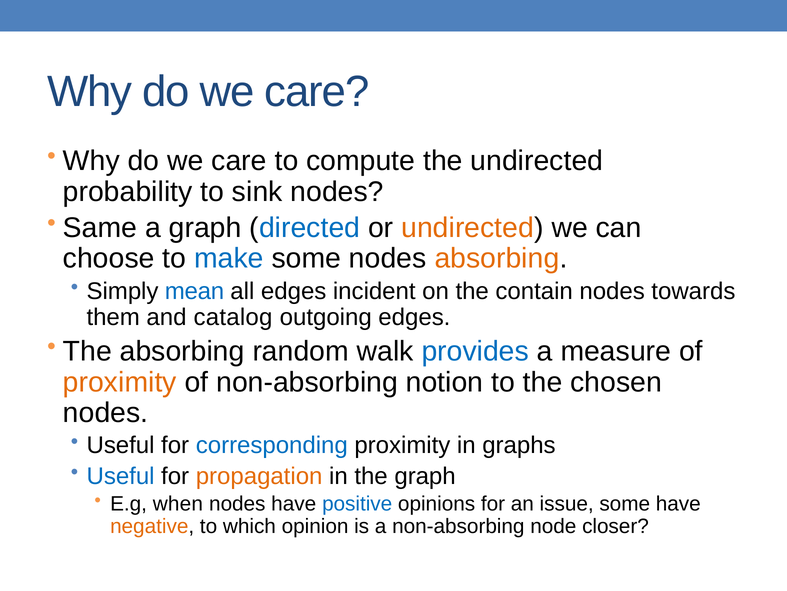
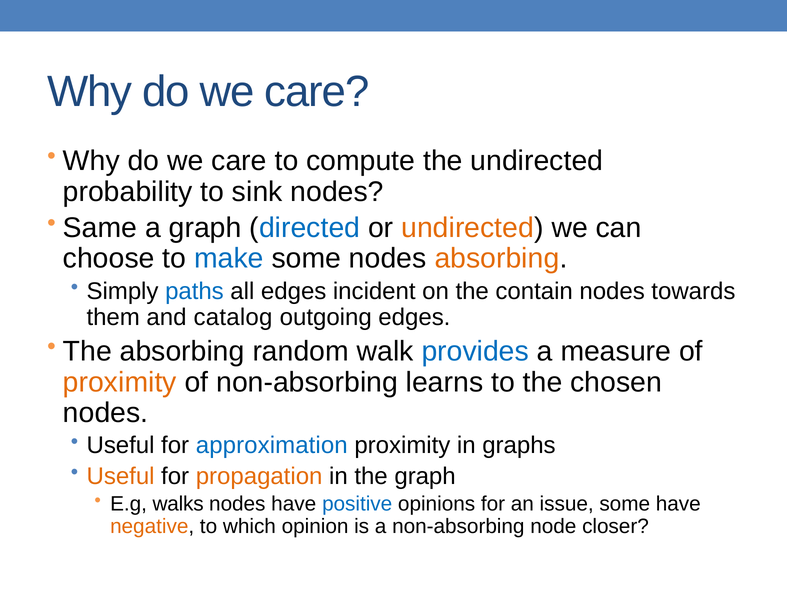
mean: mean -> paths (194, 291)
notion: notion -> learns (445, 382)
corresponding: corresponding -> approximation (272, 445)
Useful colour: blue -> orange (121, 476)
when: when -> walks (178, 503)
